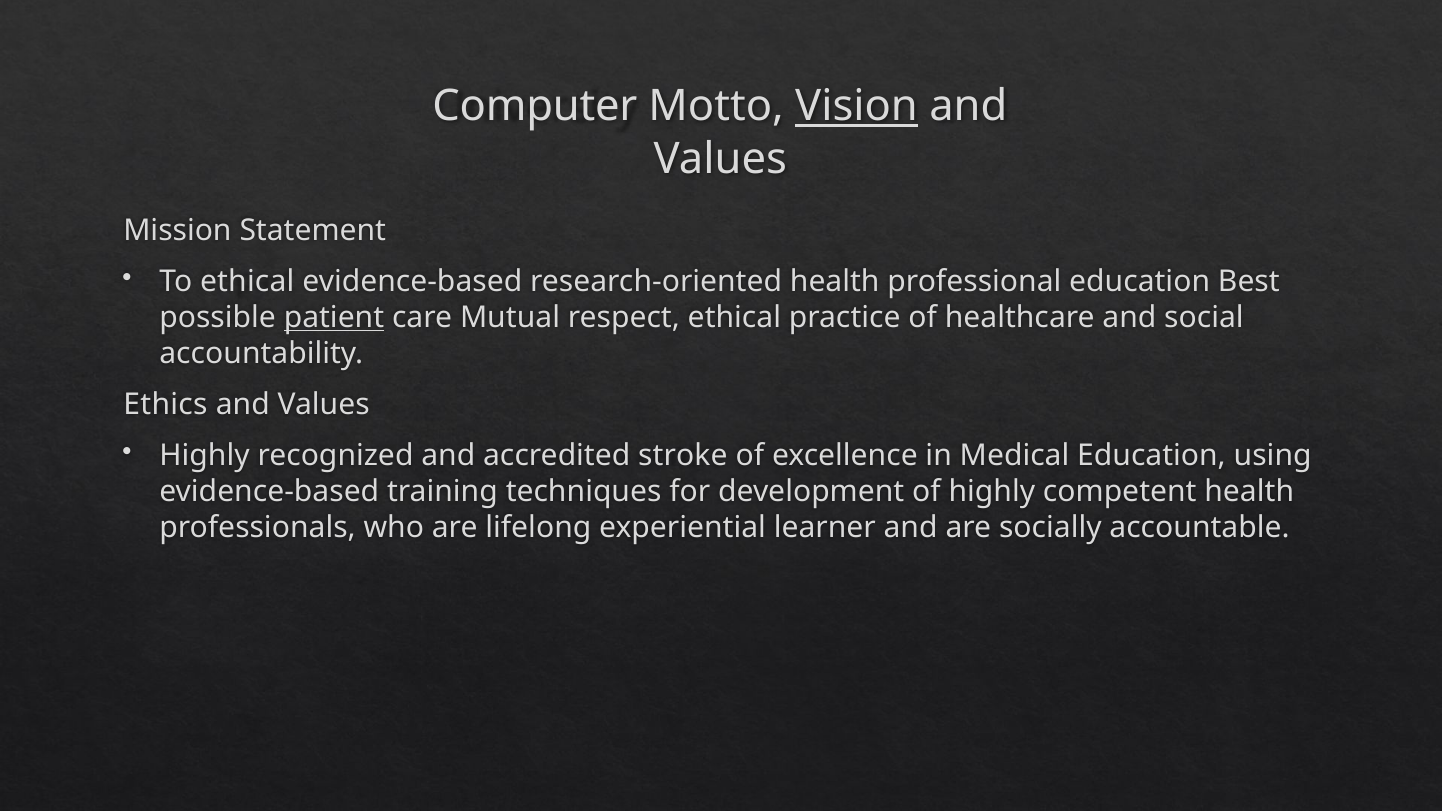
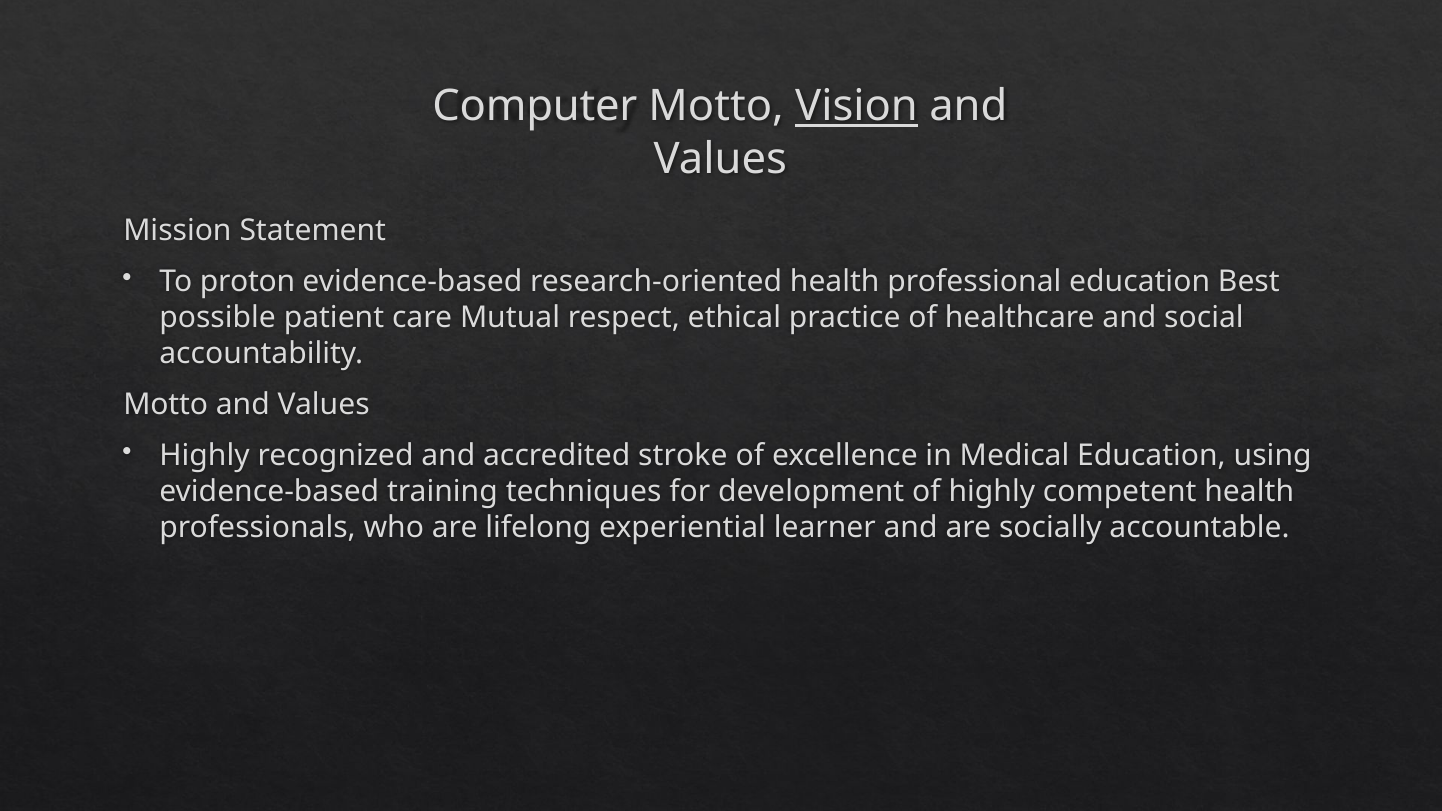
To ethical: ethical -> proton (247, 282)
patient underline: present -> none (334, 318)
Ethics: Ethics -> Motto (166, 405)
